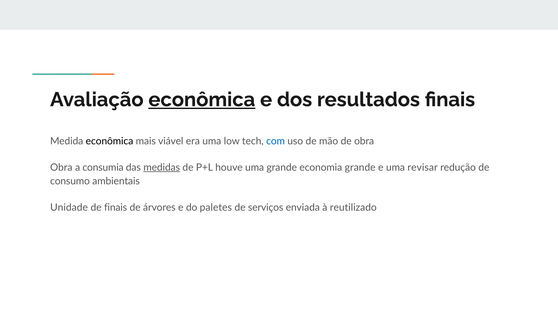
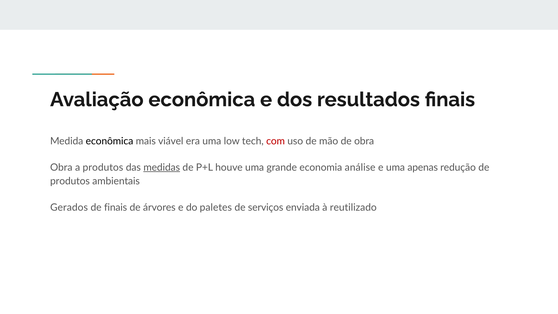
econômica underline: present -> none (202, 100)
com colour: blue -> red (276, 141)
a consumia: consumia -> produtos (103, 167)
economia grande: grande -> análise (360, 167)
revisar: revisar -> apenas (423, 167)
consumo: consumo -> produtos (70, 181)
Unidade: Unidade -> Gerados (69, 208)
